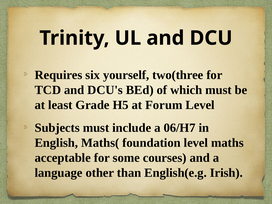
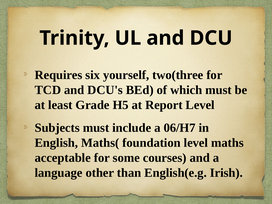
Forum: Forum -> Report (164, 105)
